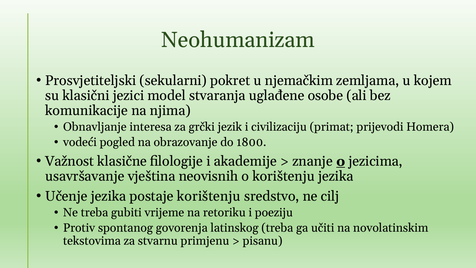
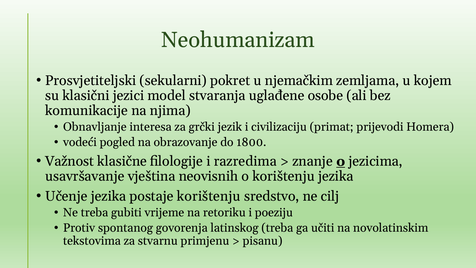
akademije: akademije -> razredima (245, 161)
